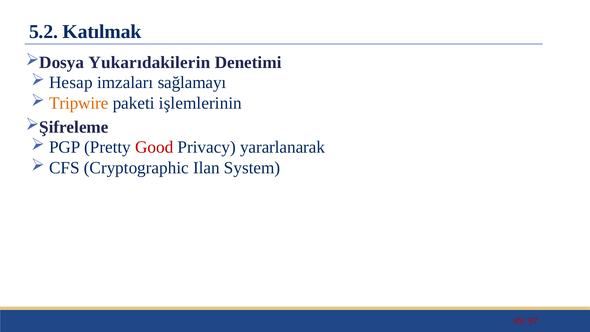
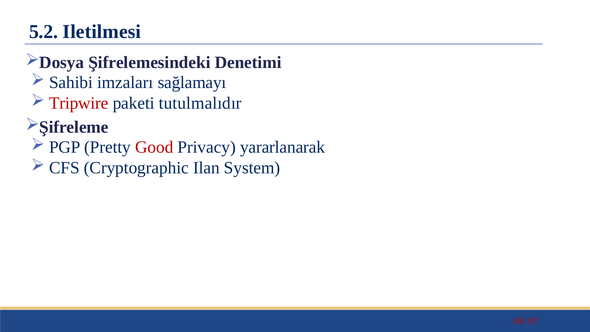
Katılmak: Katılmak -> Iletilmesi (102, 32)
Yukarıdakilerin: Yukarıdakilerin -> Şifrelemesindeki (149, 62)
Hesap: Hesap -> Sahibi (71, 82)
Tripwire colour: orange -> red (79, 103)
işlemlerinin: işlemlerinin -> tutulmalıdır (200, 103)
